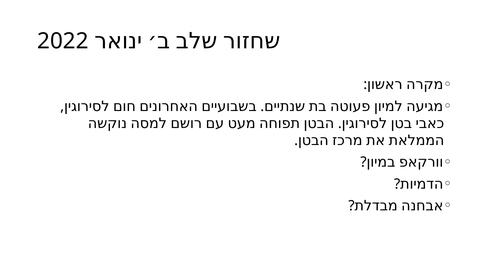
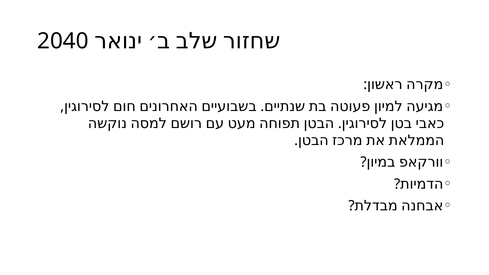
2022: 2022 -> 2040 (63, 41)
